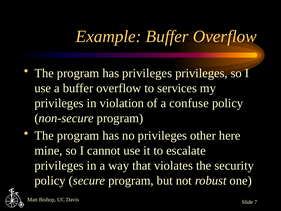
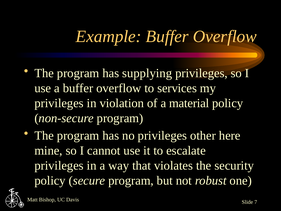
has privileges: privileges -> supplying (147, 73)
confuse: confuse -> material (189, 103)
